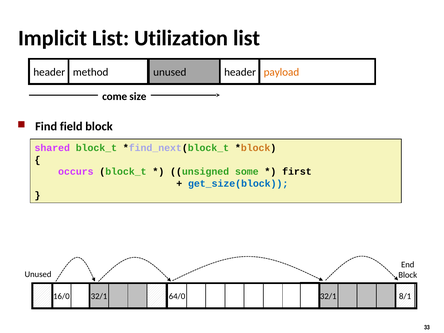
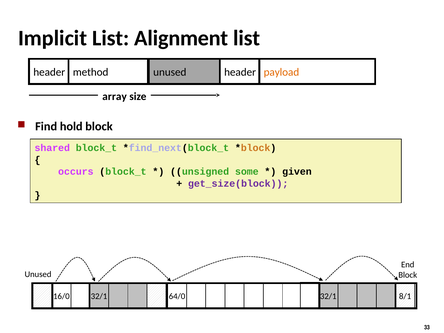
Utilization: Utilization -> Alignment (181, 38)
come: come -> array (115, 96)
field: field -> hold (71, 126)
first: first -> given (297, 172)
get_size(block colour: blue -> purple (238, 184)
